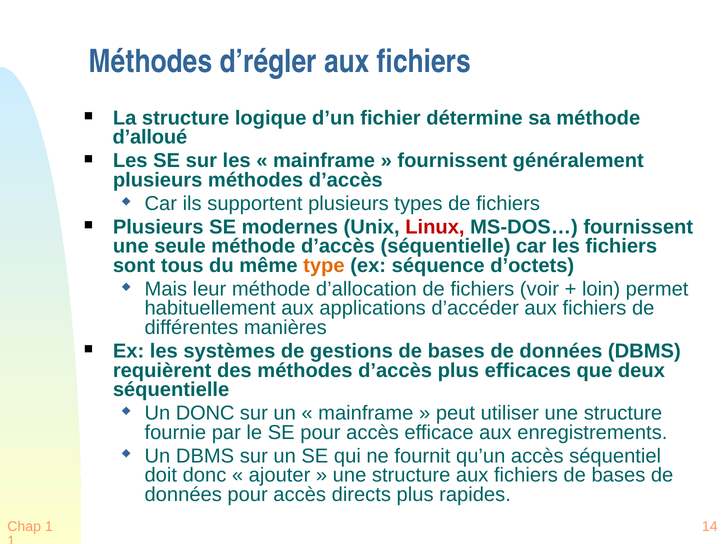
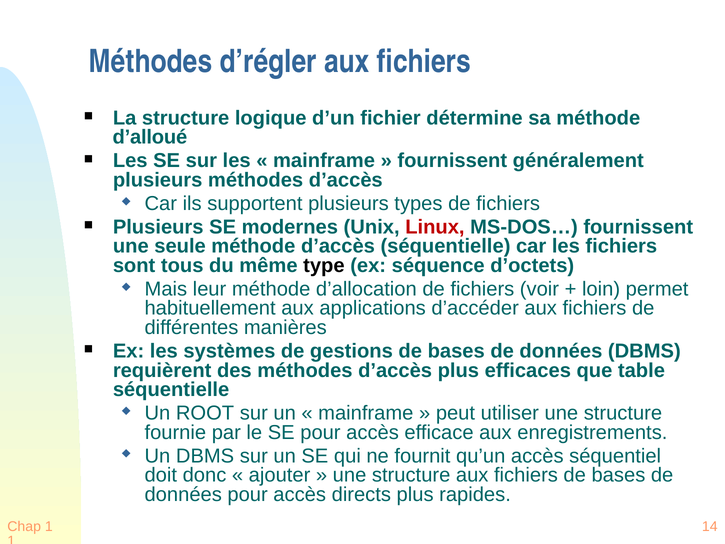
type colour: orange -> black (324, 265)
deux: deux -> table (641, 370)
Un DONC: DONC -> ROOT (205, 413)
